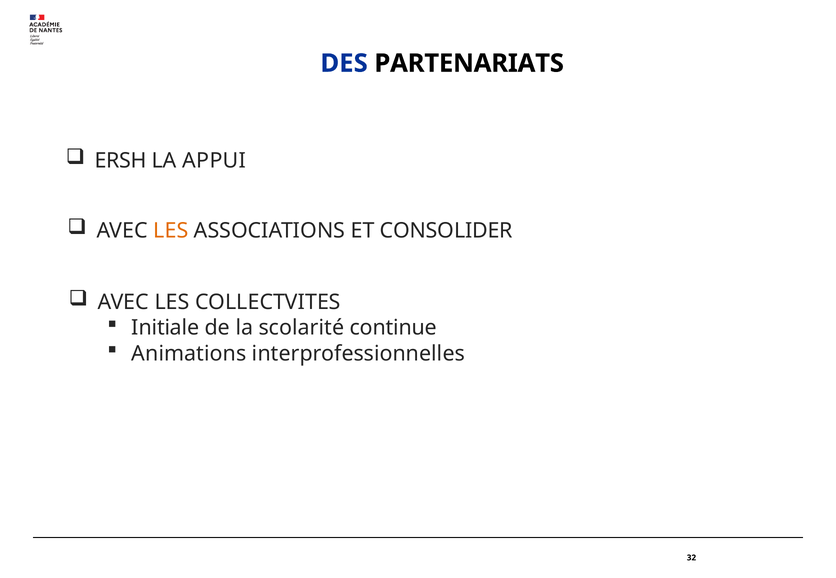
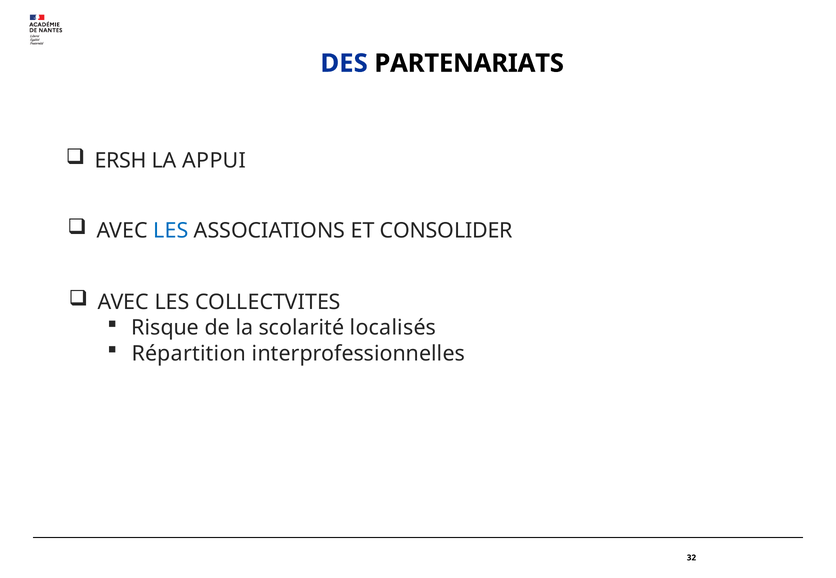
LES colour: orange -> blue (171, 231)
Initiale: Initiale -> Risque (165, 328)
continue: continue -> localisés (393, 328)
Animations: Animations -> Répartition (189, 354)
